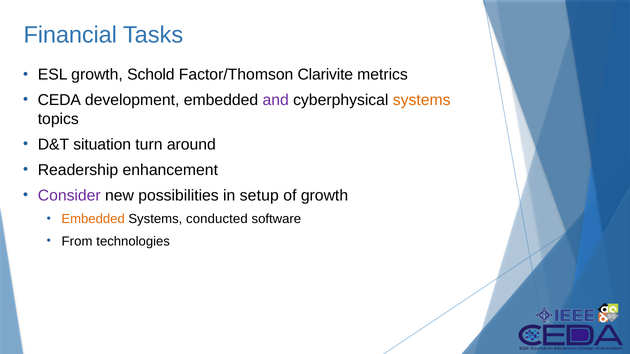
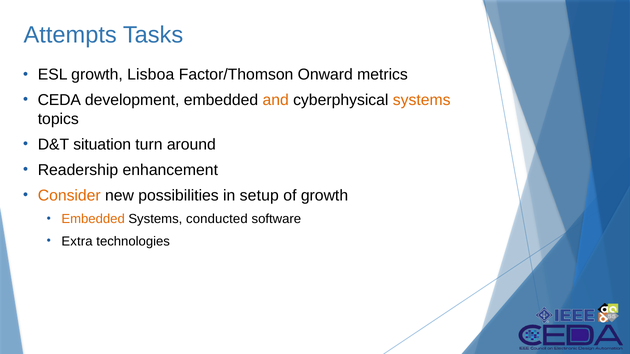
Financial: Financial -> Attempts (70, 35)
Schold: Schold -> Lisboa (151, 75)
Clarivite: Clarivite -> Onward (325, 75)
and colour: purple -> orange (276, 100)
Consider colour: purple -> orange (69, 196)
From: From -> Extra (77, 242)
